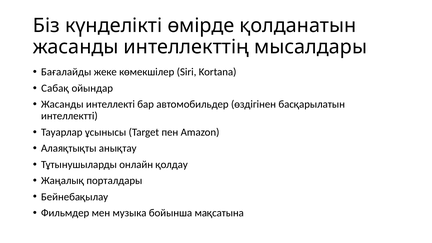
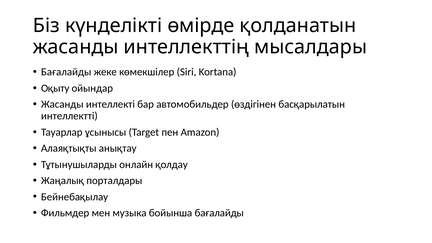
Сабақ: Сабақ -> Оқыту (55, 88)
бойынша мақсатына: мақсатына -> бағалайды (219, 213)
